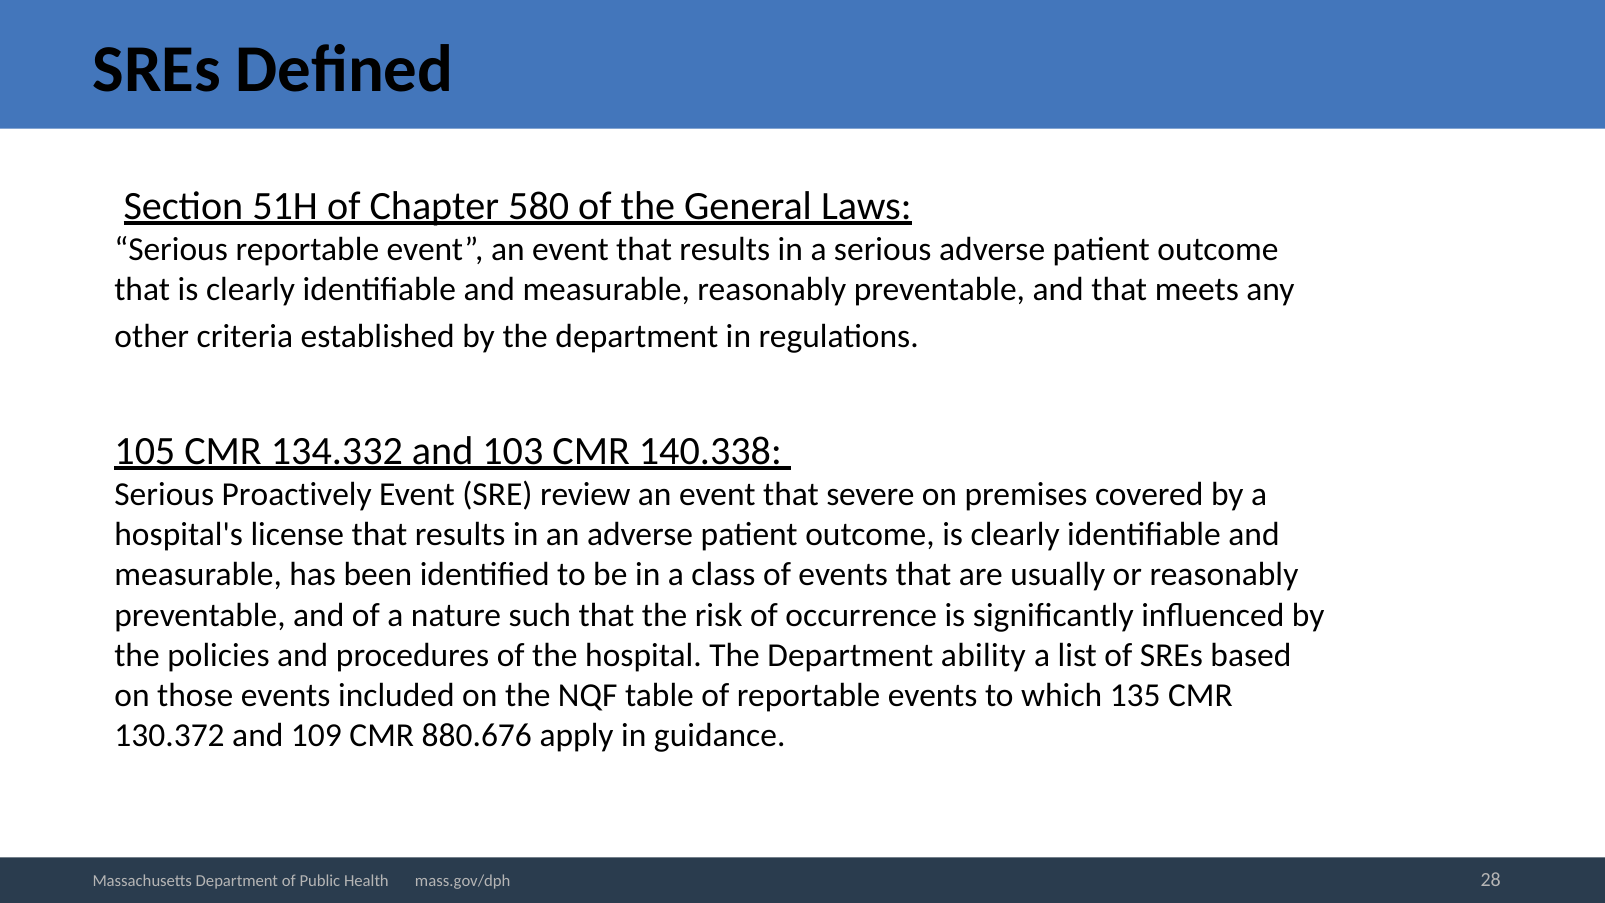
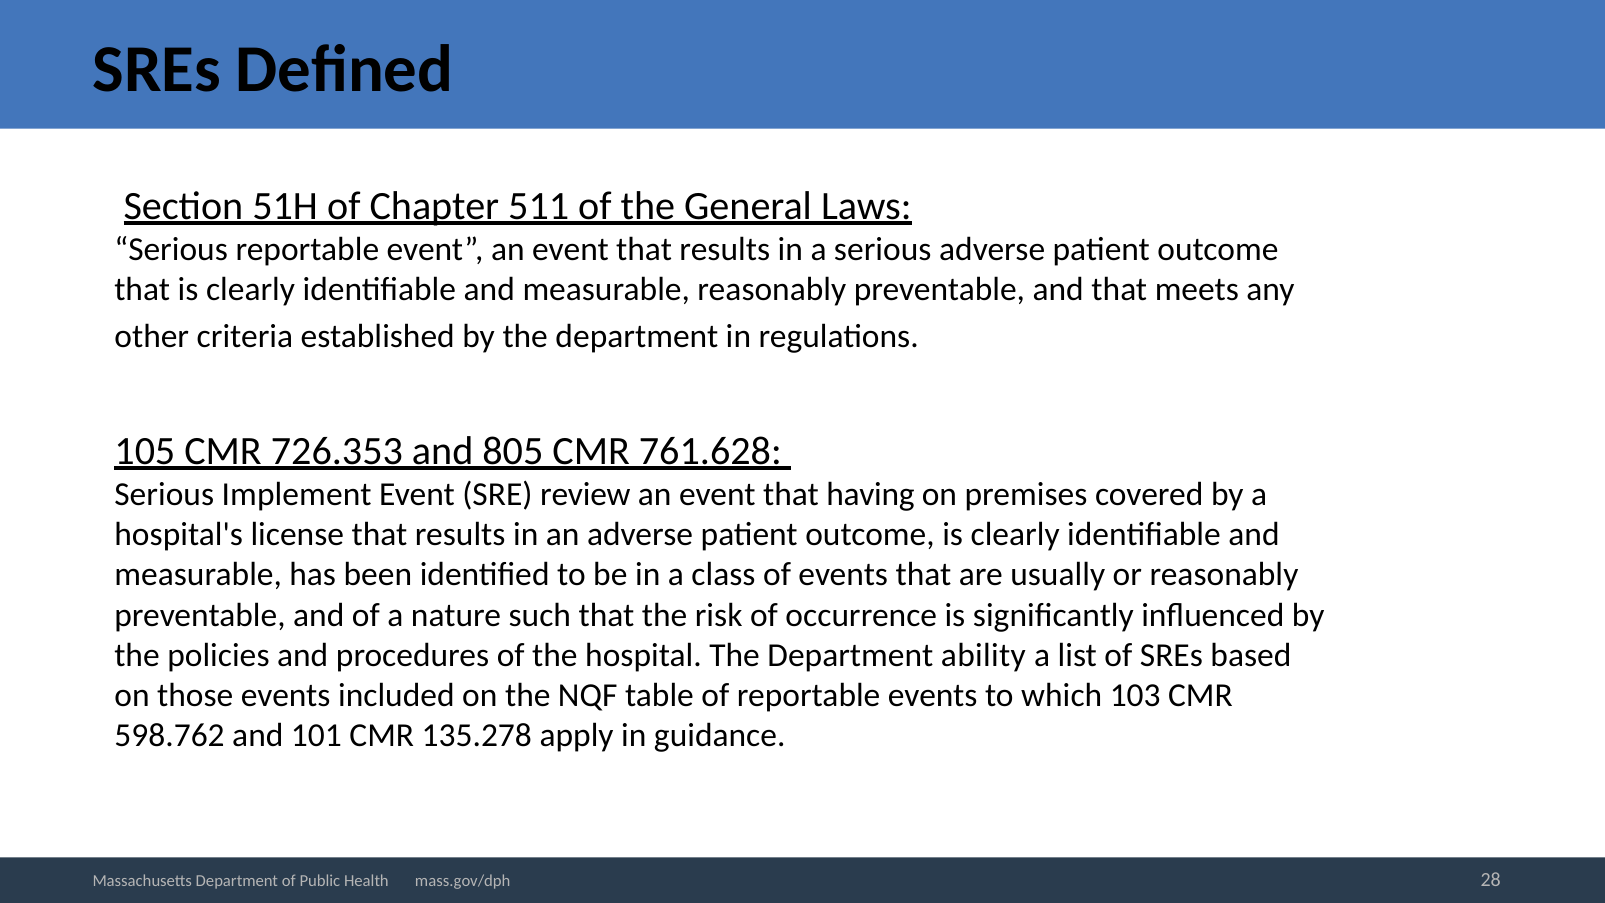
580: 580 -> 511 (539, 206)
134.332: 134.332 -> 726.353 (337, 451)
103: 103 -> 805 (513, 451)
140.338: 140.338 -> 761.628 (710, 451)
Proactively: Proactively -> Implement (297, 494)
severe: severe -> having (870, 494)
135: 135 -> 103 (1135, 695)
130.372: 130.372 -> 598.762 (170, 735)
109: 109 -> 101 (316, 735)
880.676: 880.676 -> 135.278 (477, 735)
